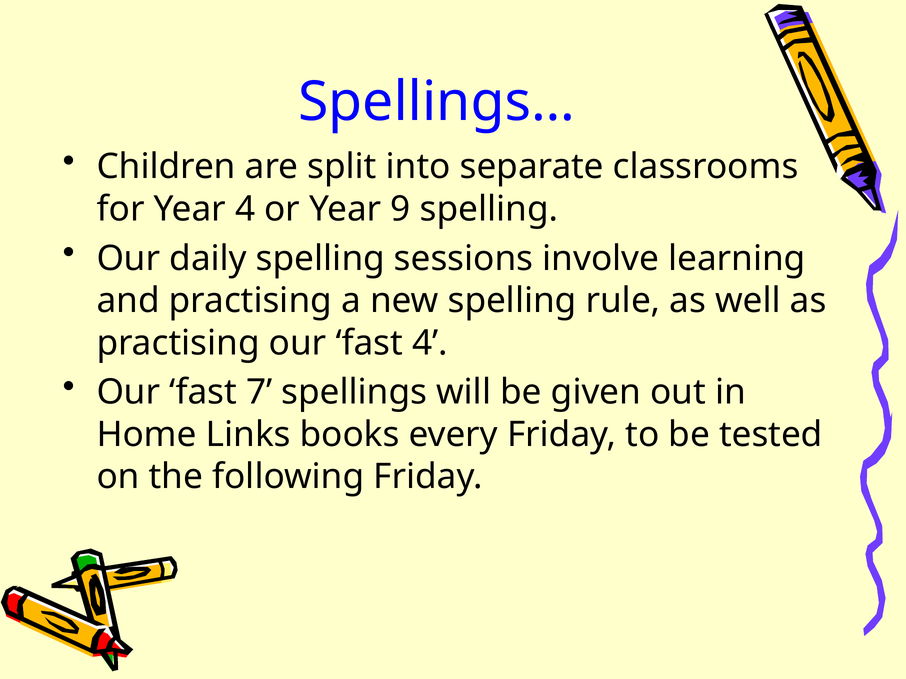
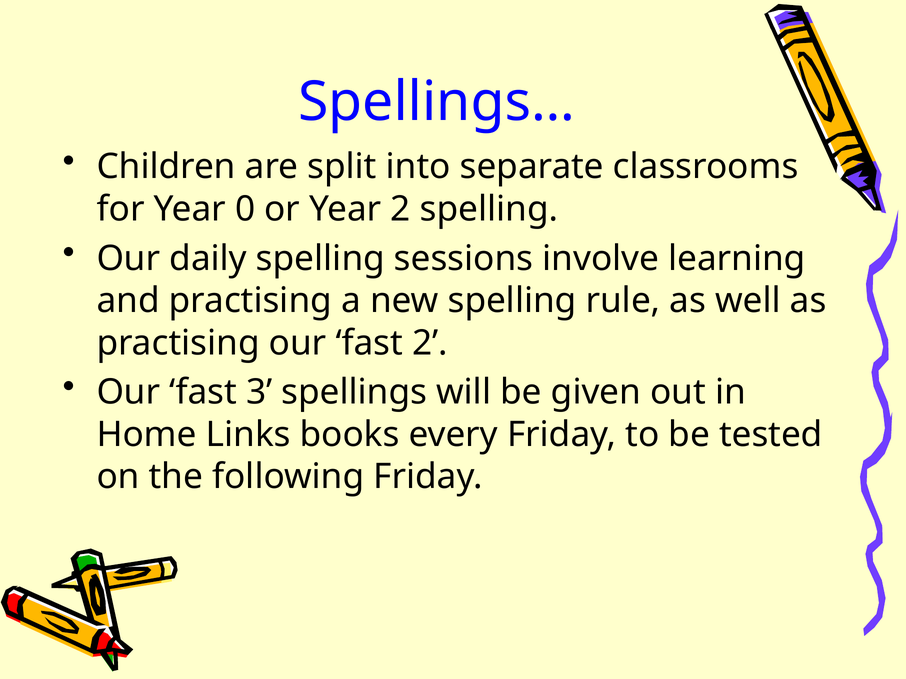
Year 4: 4 -> 0 (245, 209)
Year 9: 9 -> 2 (401, 209)
fast 4: 4 -> 2 (430, 343)
7: 7 -> 3 (259, 393)
